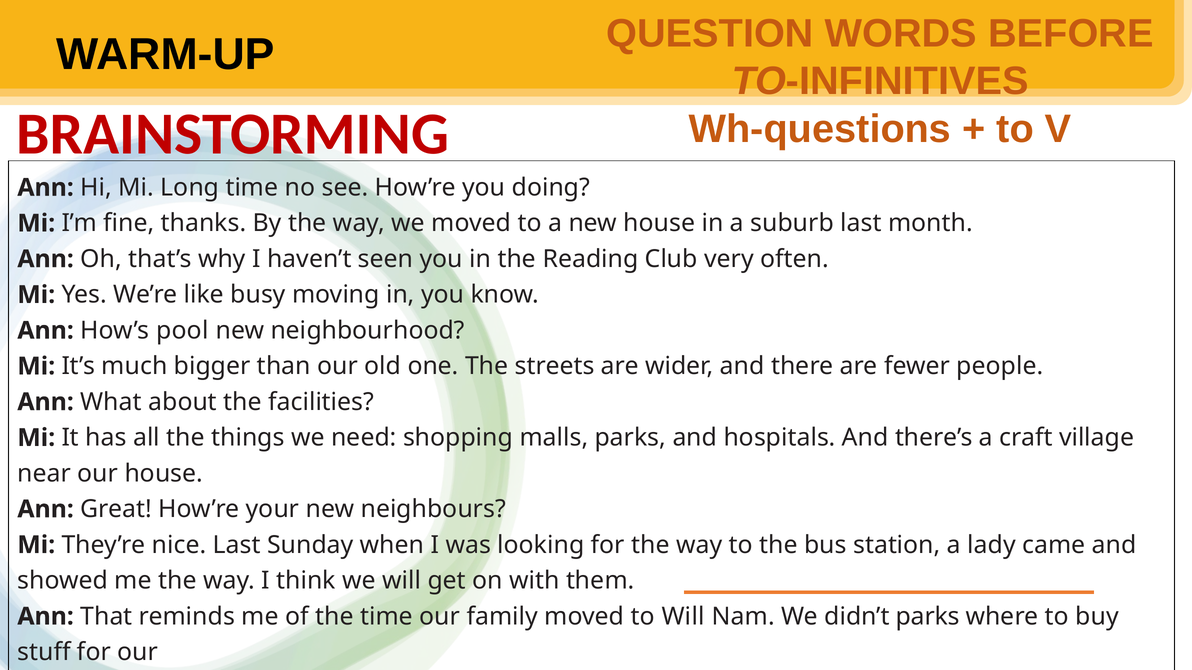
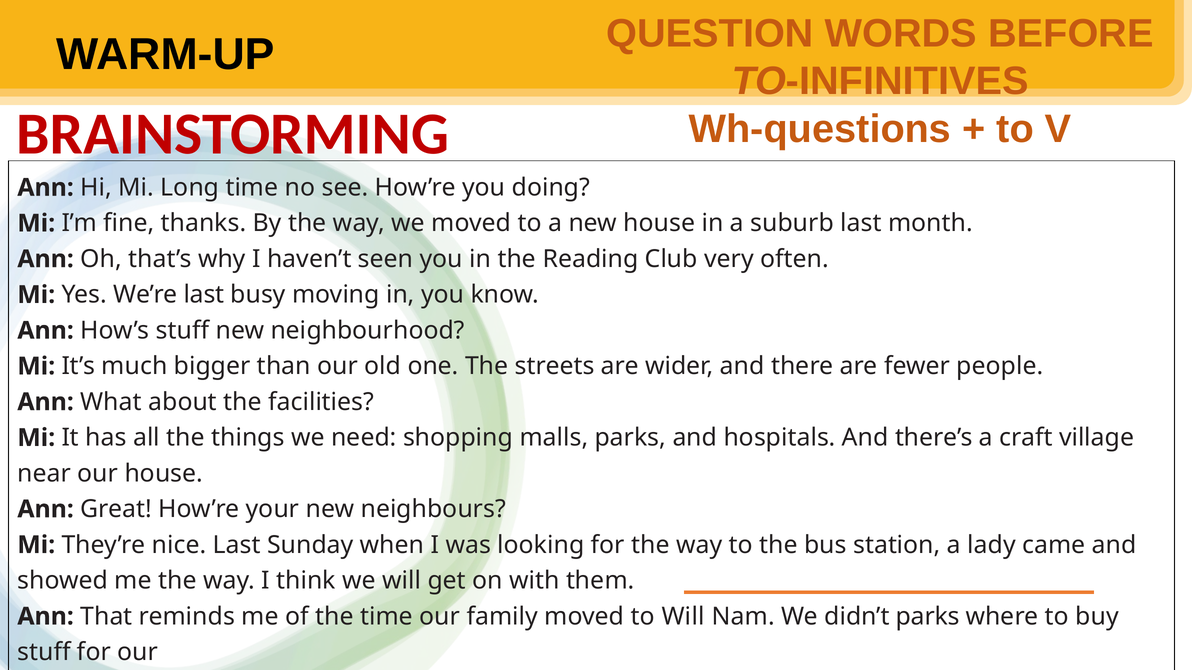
We’re like: like -> last (204, 295)
How’s pool: pool -> stuff (183, 331)
